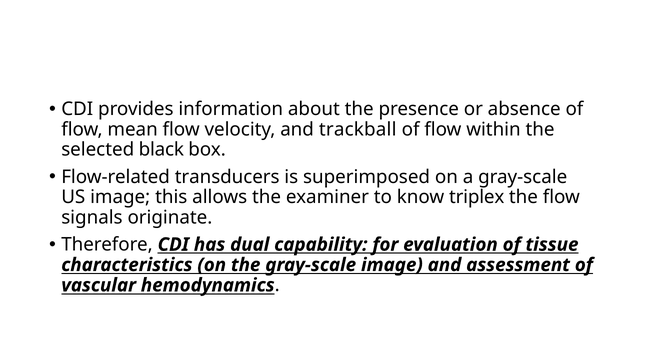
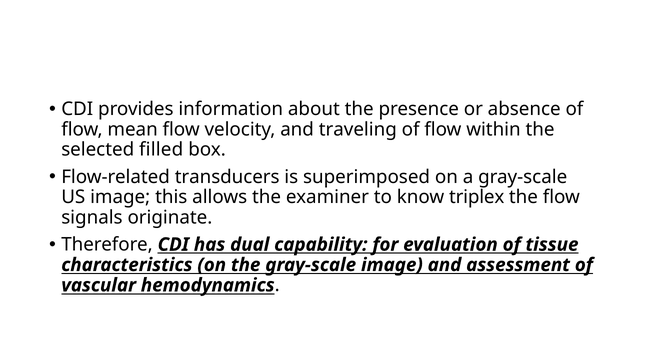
trackball: trackball -> traveling (358, 129)
black: black -> filled (161, 150)
